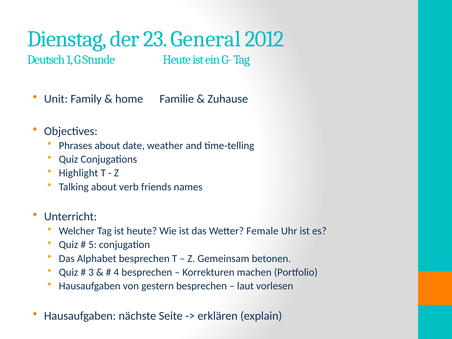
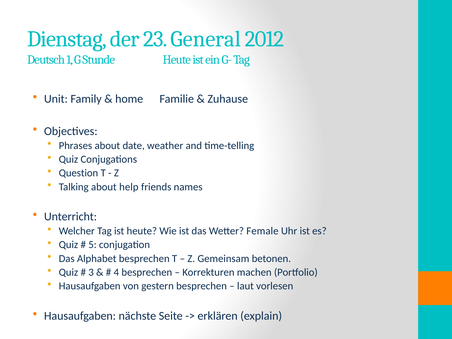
Highlight: Highlight -> Question (78, 173)
verb: verb -> help (129, 187)
